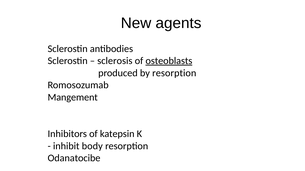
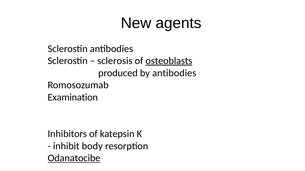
by resorption: resorption -> antibodies (174, 73)
Mangement: Mangement -> Examination (73, 98)
Odanatocibe underline: none -> present (74, 159)
